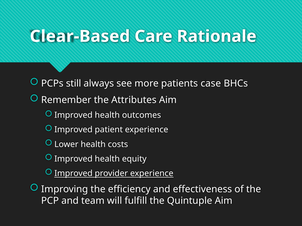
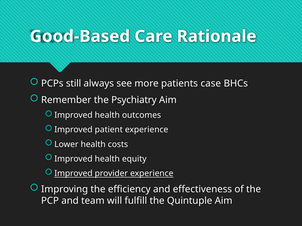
Clear-Based: Clear-Based -> Good-Based (80, 36)
Attributes: Attributes -> Psychiatry (134, 100)
